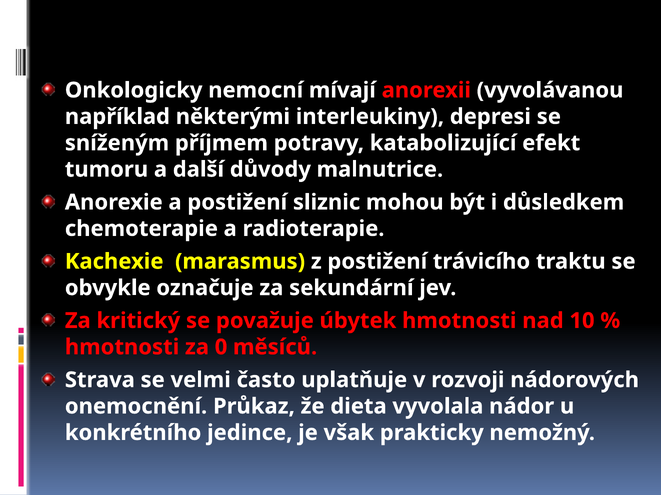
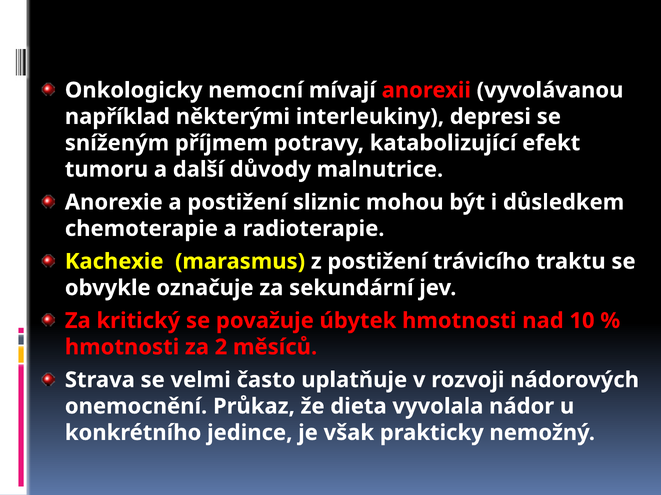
0: 0 -> 2 (221, 348)
